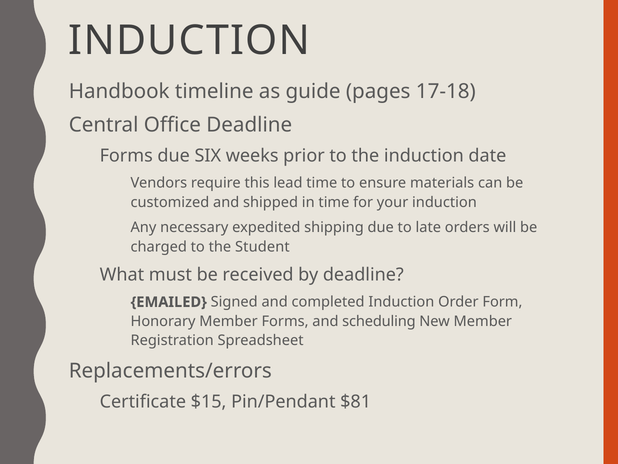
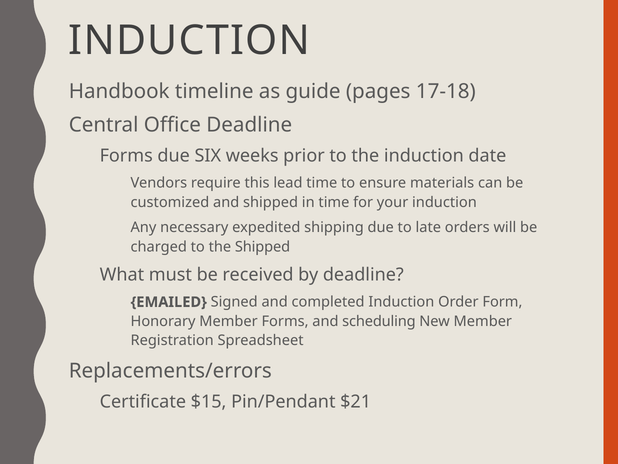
the Student: Student -> Shipped (263, 247)
$81: $81 -> $21 (356, 401)
